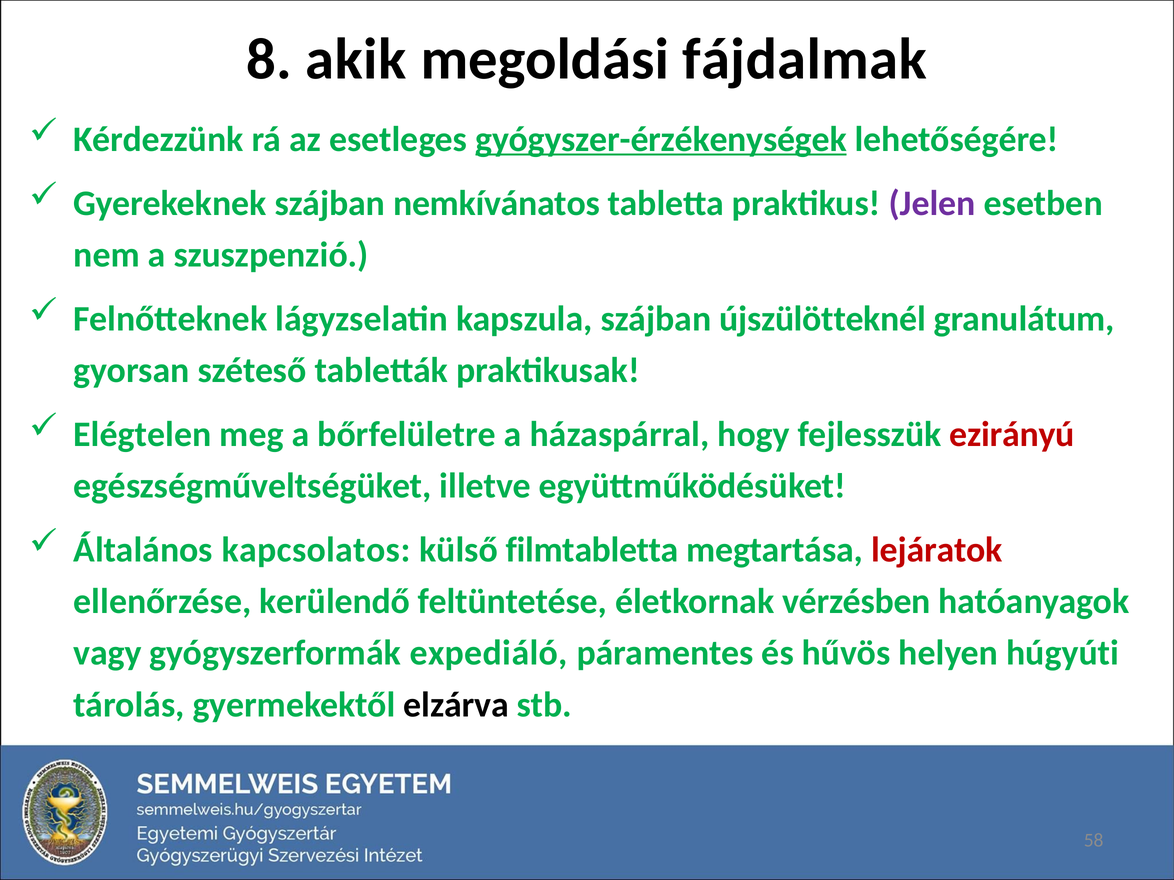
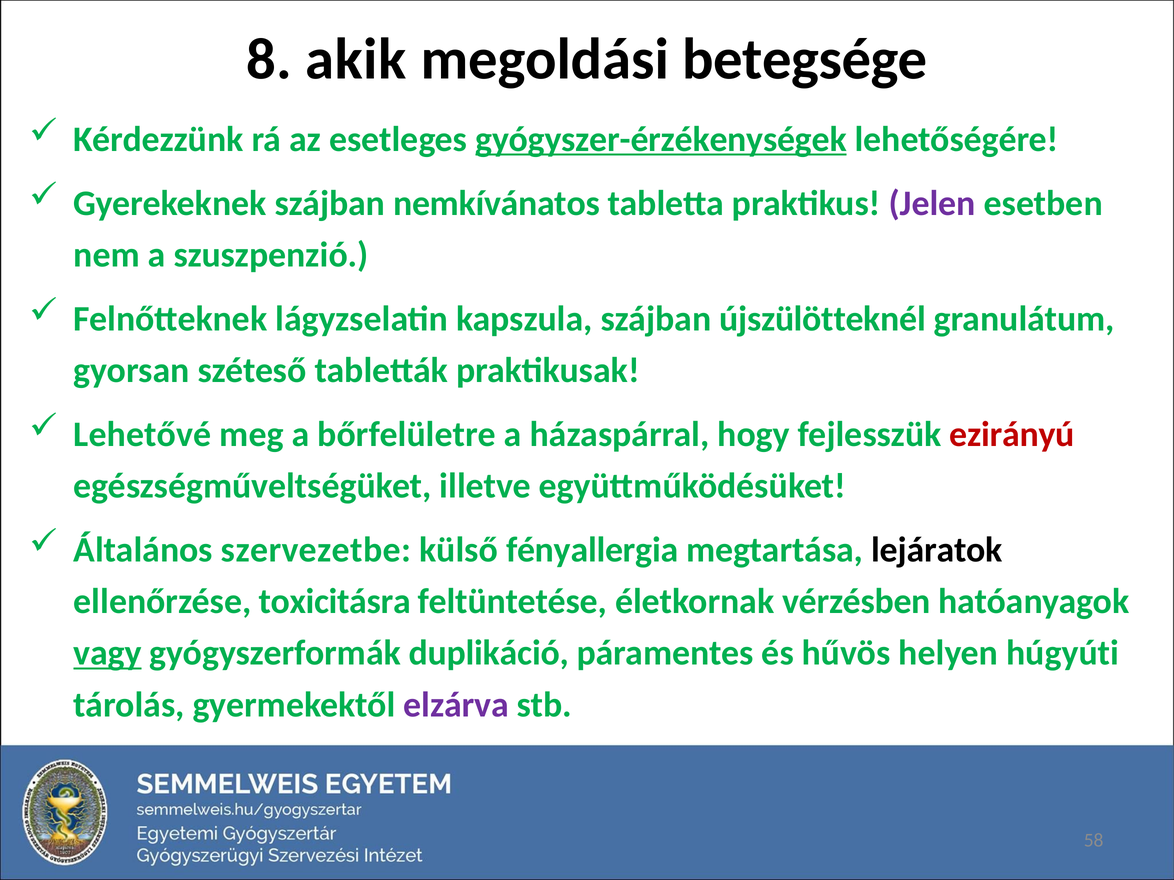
fájdalmak: fájdalmak -> betegsége (805, 60)
Elégtelen: Elégtelen -> Lehetővé (142, 435)
kapcsolatos: kapcsolatos -> szervezetbe (316, 550)
filmtabletta: filmtabletta -> fényallergia (592, 550)
lejáratok colour: red -> black (937, 550)
kerülendő: kerülendő -> toxicitásra (335, 602)
vagy underline: none -> present (108, 654)
expediáló: expediáló -> duplikáció (489, 654)
elzárva colour: black -> purple (456, 705)
